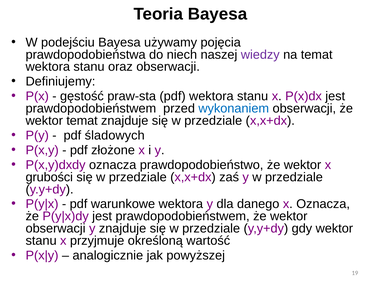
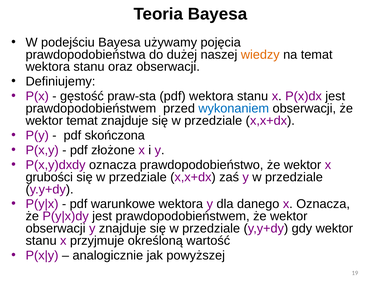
niech: niech -> dużej (182, 55)
wiedzy colour: purple -> orange (260, 55)
śladowych: śladowych -> skończona (115, 135)
